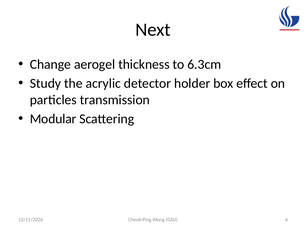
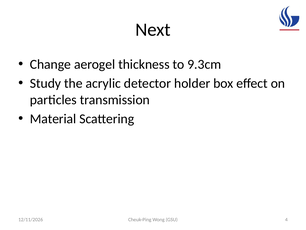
6.3cm: 6.3cm -> 9.3cm (204, 64)
Modular: Modular -> Material (53, 119)
